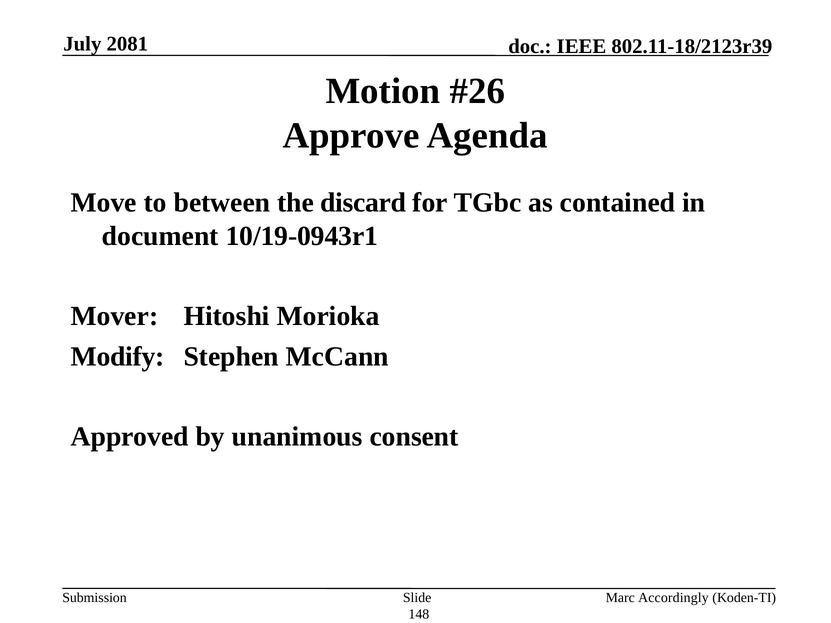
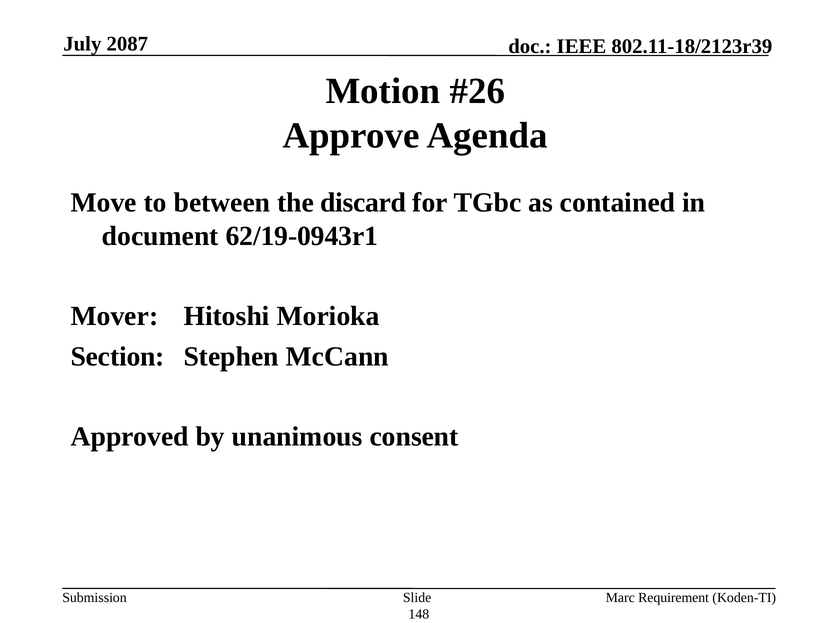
2081: 2081 -> 2087 (127, 44)
10/19-0943r1: 10/19-0943r1 -> 62/19-0943r1 (302, 236)
Modify: Modify -> Section (118, 357)
Accordingly: Accordingly -> Requirement (674, 598)
